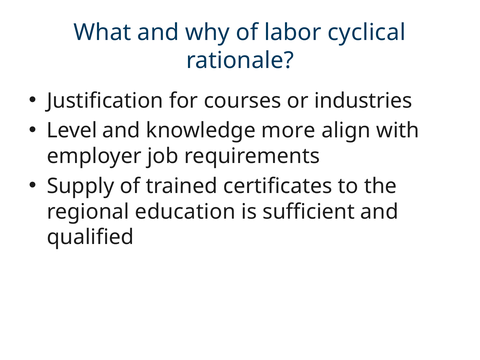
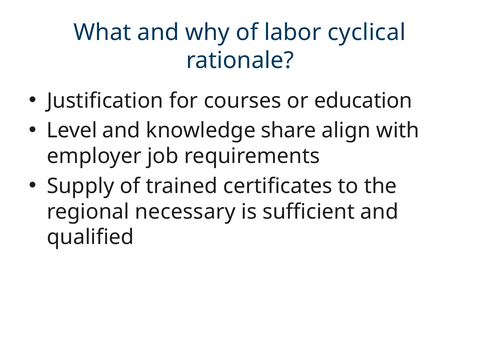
industries: industries -> education (363, 101)
more: more -> share (289, 131)
education: education -> necessary (185, 212)
